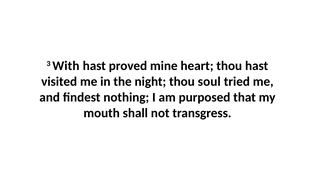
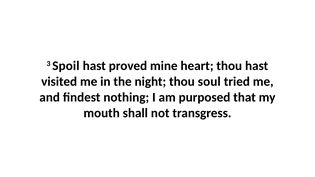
With: With -> Spoil (66, 66)
